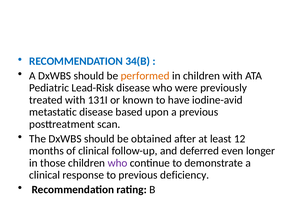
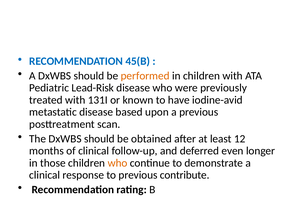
34(B: 34(B -> 45(B (138, 61)
who colour: purple -> orange (118, 163)
deficiency: deficiency -> contribute (185, 175)
